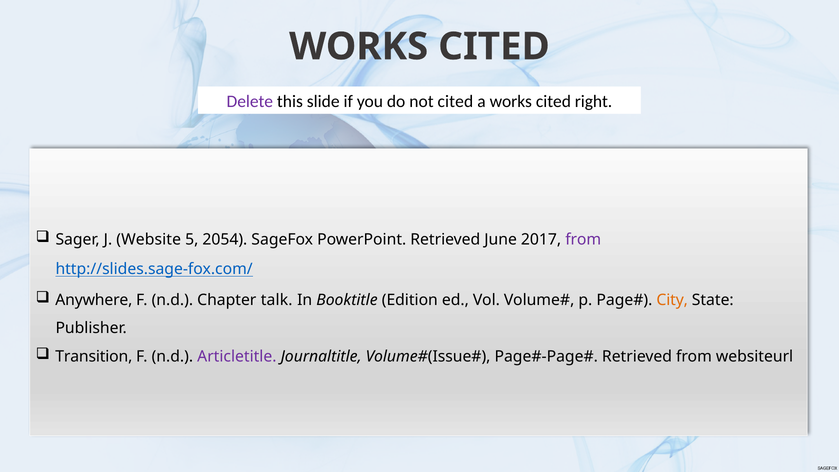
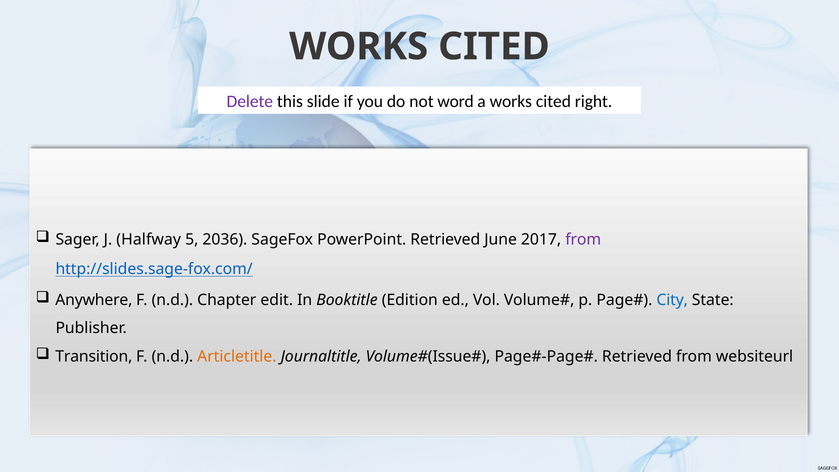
not cited: cited -> word (456, 101)
Website: Website -> Halfway (149, 239)
2054: 2054 -> 2036 (225, 239)
talk: talk -> edit (277, 300)
City colour: orange -> blue (672, 300)
Articletitle colour: purple -> orange (237, 356)
